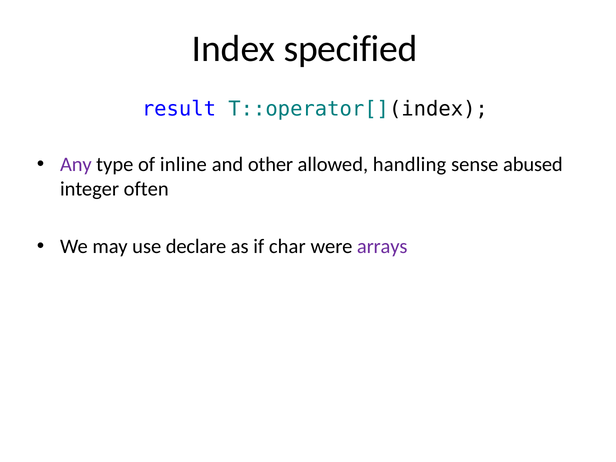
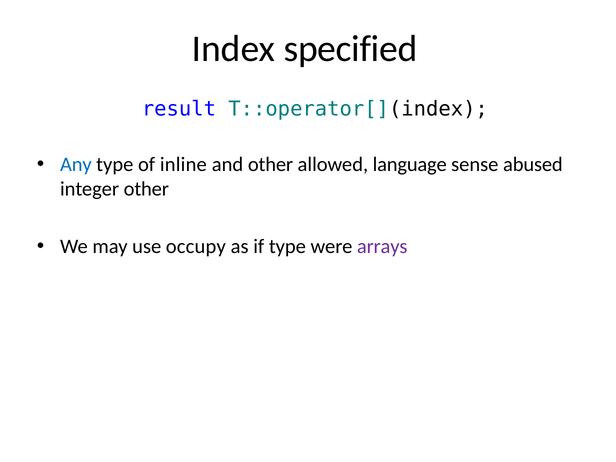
Any colour: purple -> blue (76, 165)
handling: handling -> language (410, 165)
integer often: often -> other (146, 189)
declare: declare -> occupy (196, 247)
if char: char -> type (287, 247)
